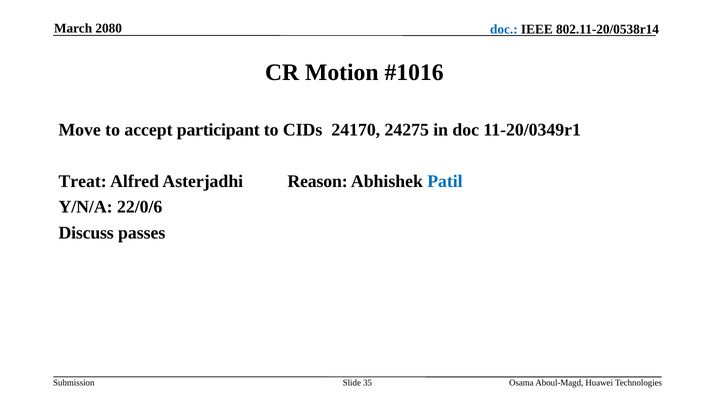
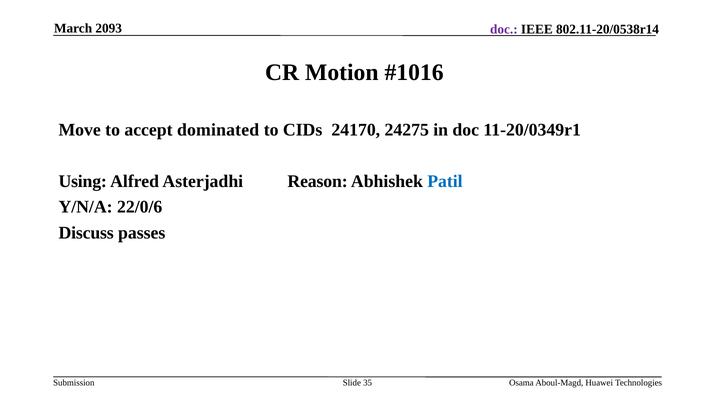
2080: 2080 -> 2093 (109, 28)
doc colour: blue -> purple (504, 30)
participant: participant -> dominated (218, 130)
Treat: Treat -> Using (83, 181)
